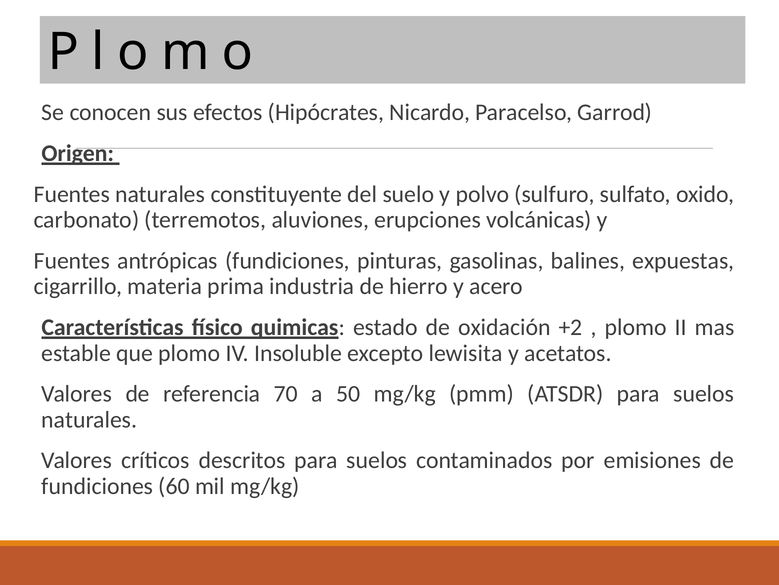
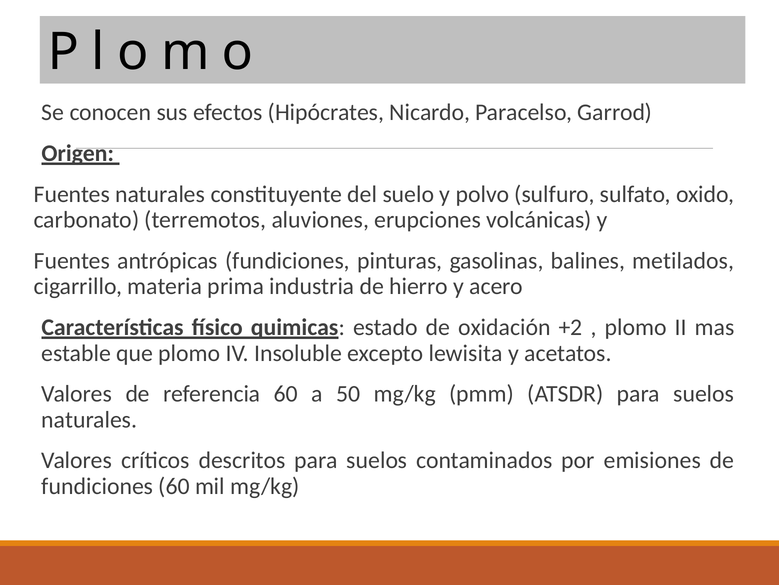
expuestas: expuestas -> metilados (683, 261)
referencia 70: 70 -> 60 (286, 394)
